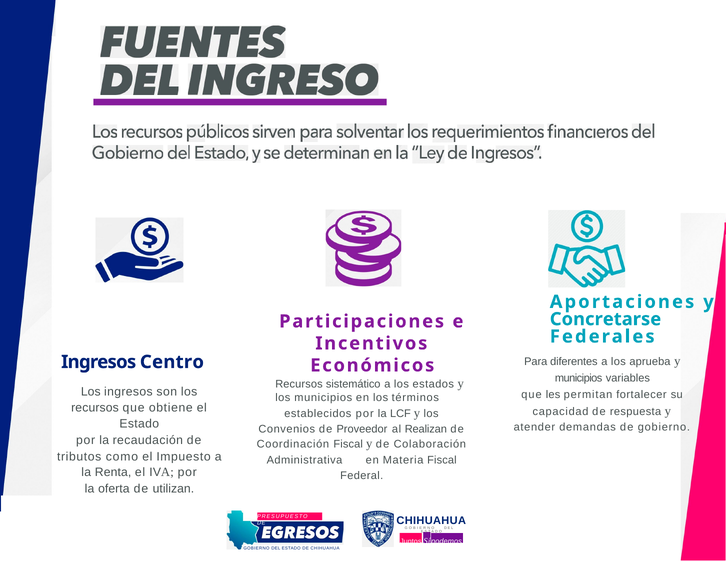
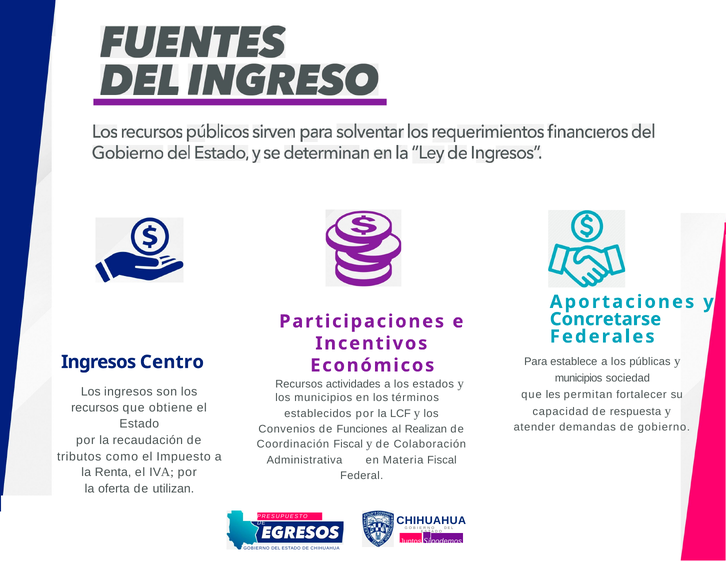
diferentes: diferentes -> establece (574, 362)
aprueba: aprueba -> públicas (650, 362)
variables: variables -> sociedad (628, 378)
sistemático: sistemático -> actividades (353, 384)
Proveedor: Proveedor -> Funciones (362, 430)
